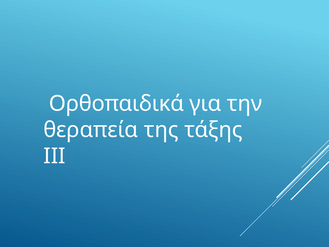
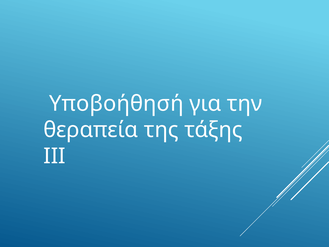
Ορθοπαιδικά: Ορθοπαιδικά -> Υποβοήθησή (116, 103)
